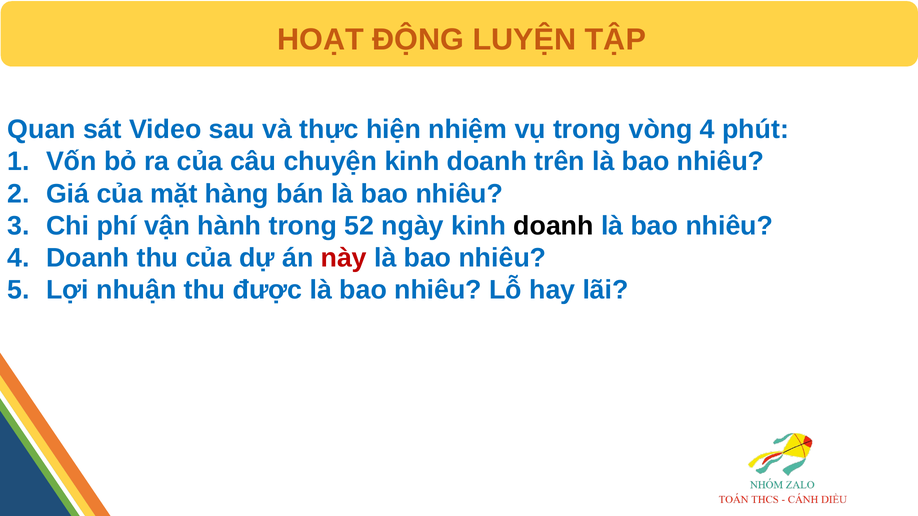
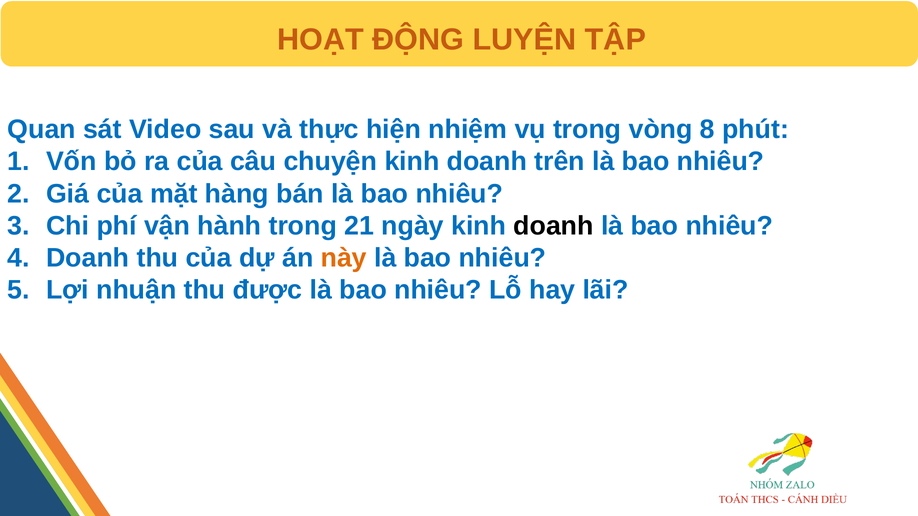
vòng 4: 4 -> 8 (707, 130)
52: 52 -> 21 (359, 226)
này colour: red -> orange (344, 258)
